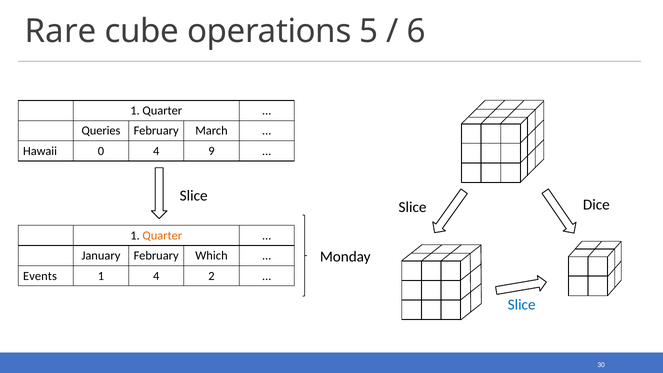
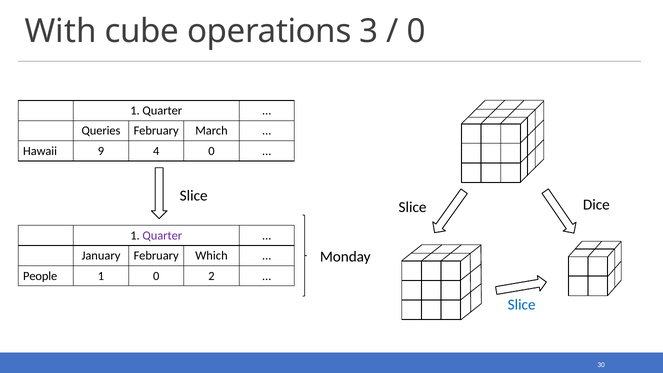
Rare: Rare -> With (61, 31)
5: 5 -> 3 (369, 31)
6: 6 -> 0 (416, 31)
0: 0 -> 9 (101, 151)
4 9: 9 -> 0 (211, 151)
Quarter colour: orange -> purple (162, 236)
Events: Events -> People (40, 276)
1 4: 4 -> 0 (156, 276)
